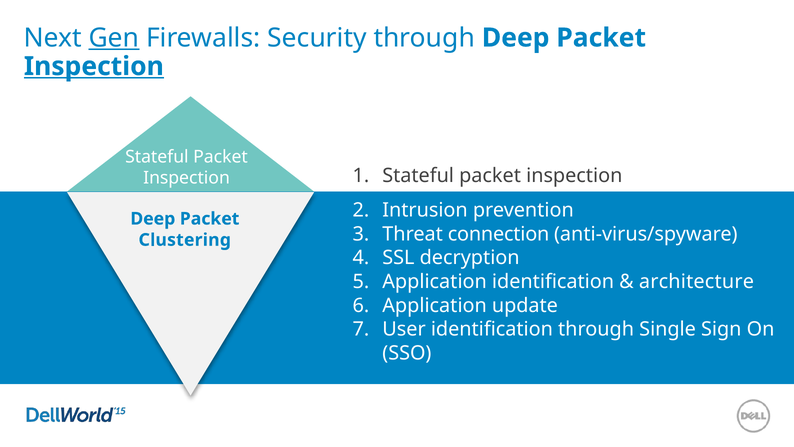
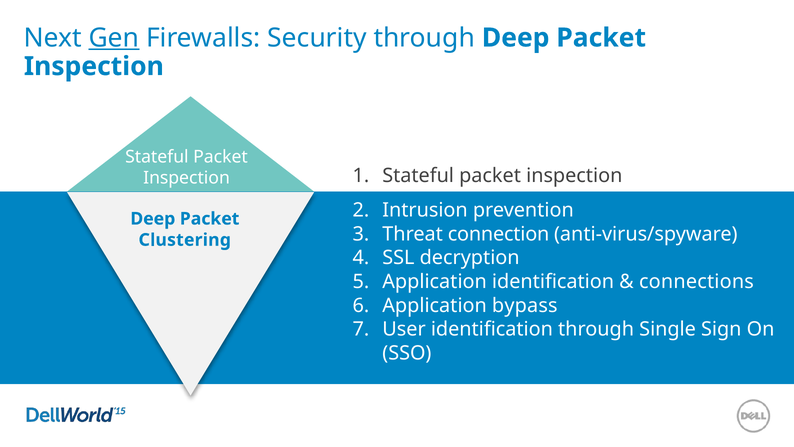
Inspection underline: present -> none (94, 66)
architecture: architecture -> connections (696, 281)
update: update -> bypass (525, 305)
